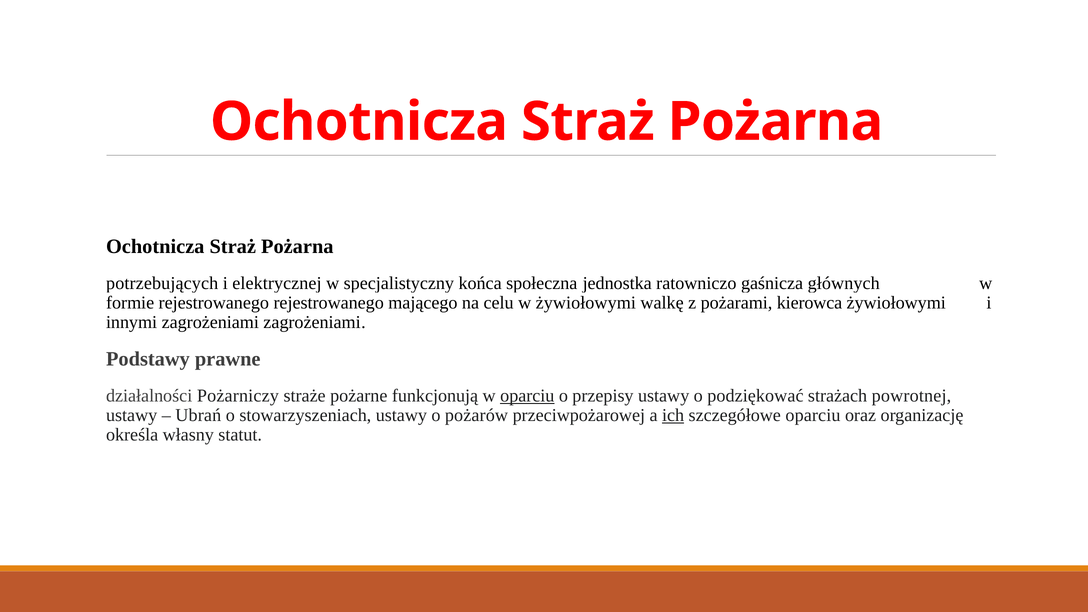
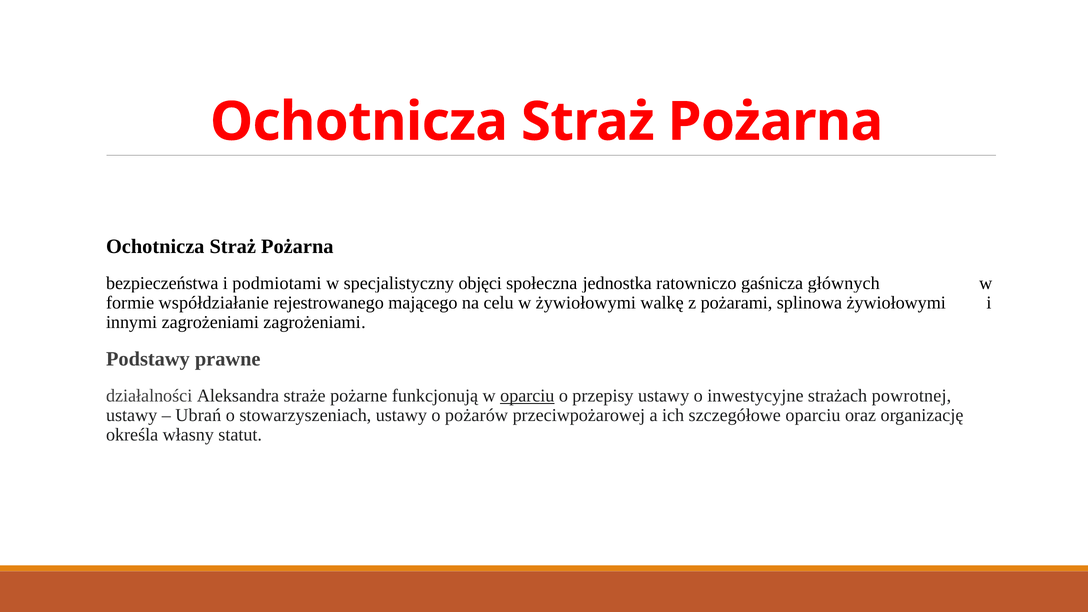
potrzebujących: potrzebujących -> bezpieczeństwa (162, 283)
elektrycznej: elektrycznej -> podmiotami (277, 283)
końca: końca -> objęci (480, 283)
formie rejestrowanego: rejestrowanego -> współdziałanie (214, 303)
kierowca: kierowca -> splinowa (809, 303)
Pożarniczy: Pożarniczy -> Aleksandra (238, 396)
podziękować: podziękować -> inwestycyjne (755, 396)
ich underline: present -> none (673, 415)
